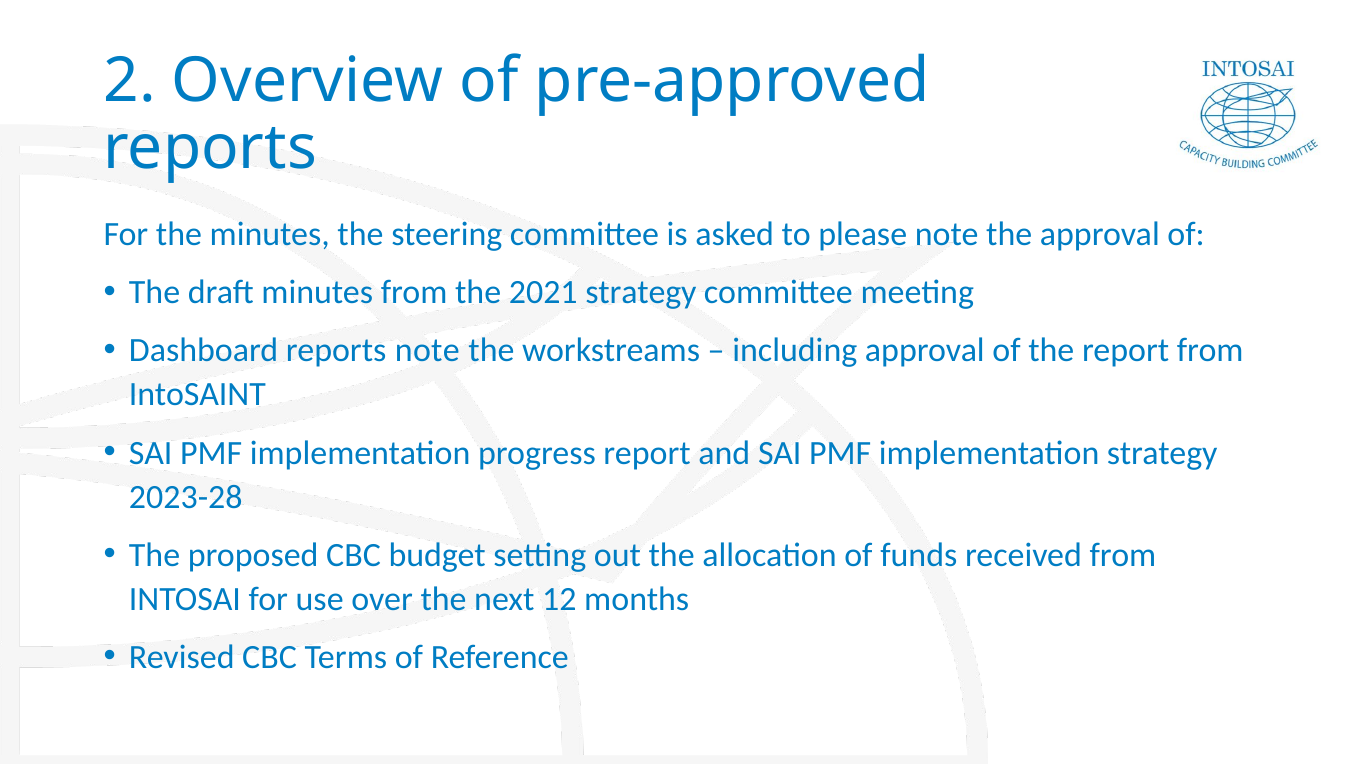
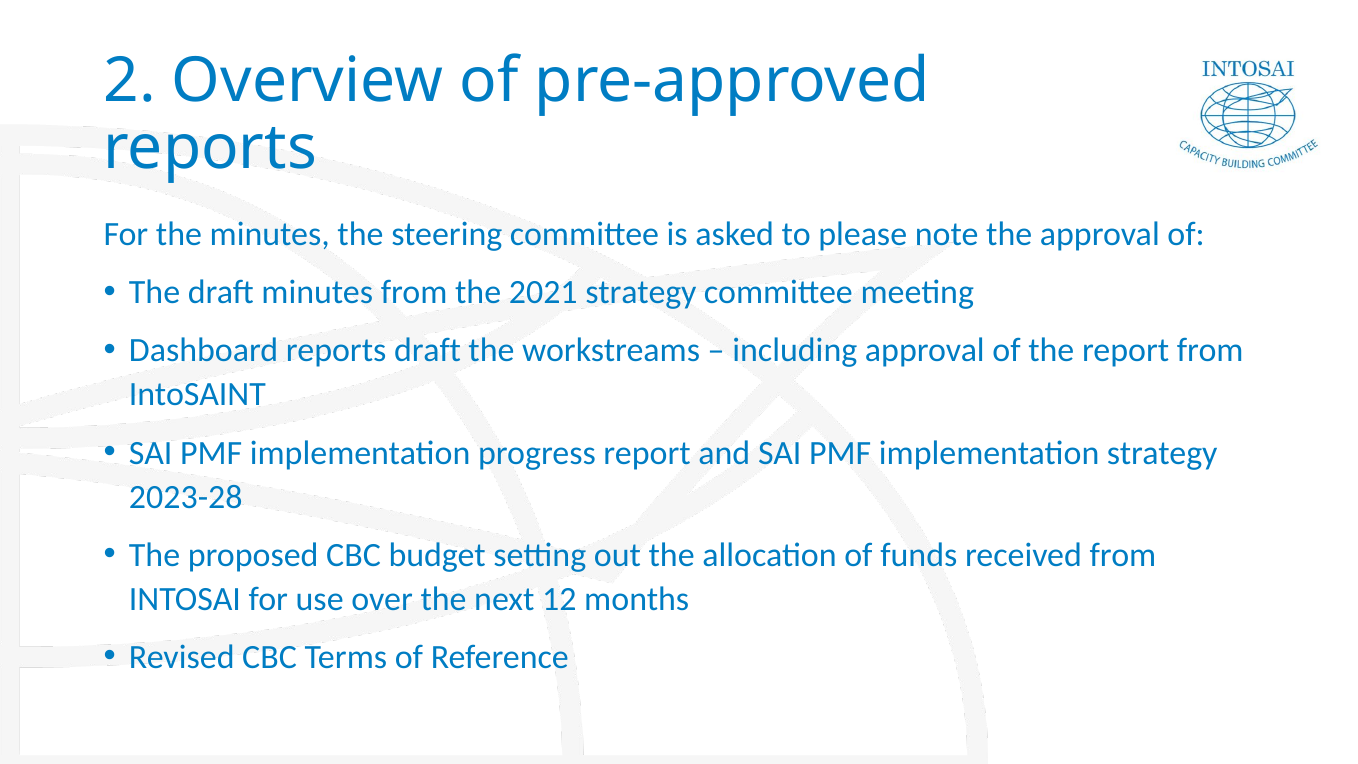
reports note: note -> draft (428, 351)
